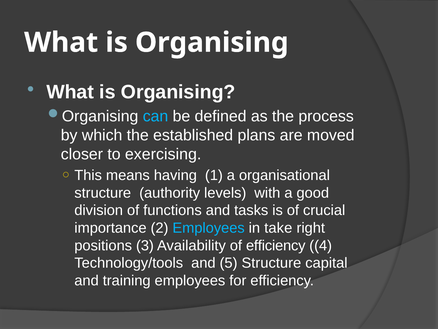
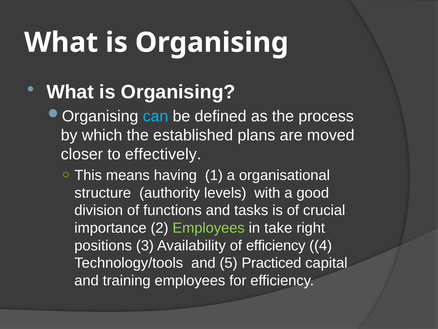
exercising: exercising -> effectively (163, 154)
Employees colour: light blue -> light green (209, 228)
5 Structure: Structure -> Practiced (271, 263)
